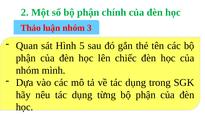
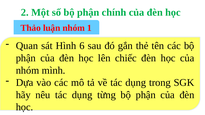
3: 3 -> 1 (89, 28)
5: 5 -> 6 (82, 46)
